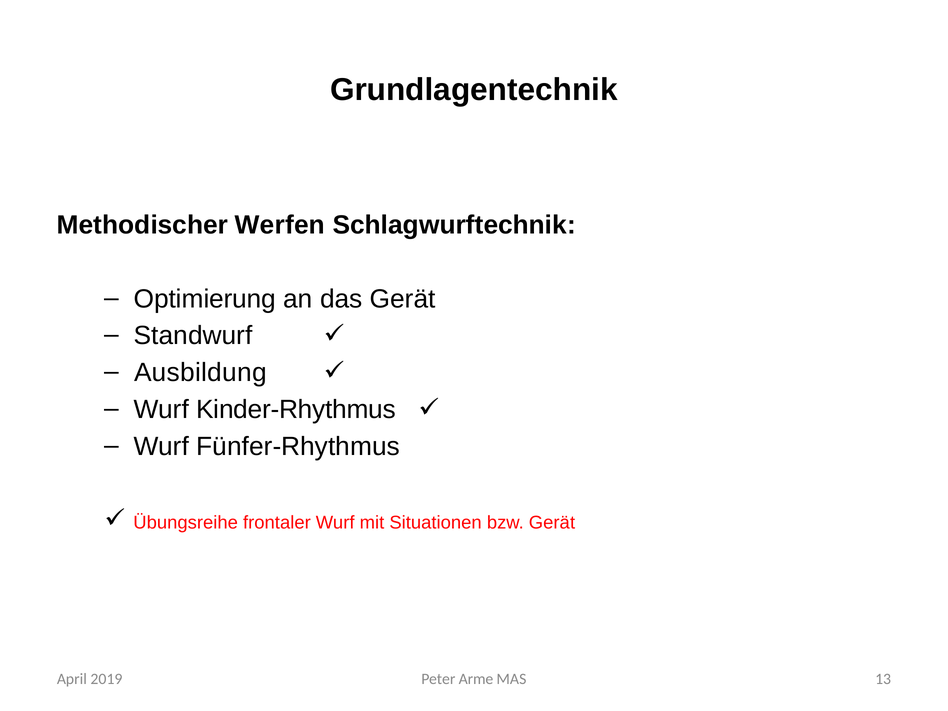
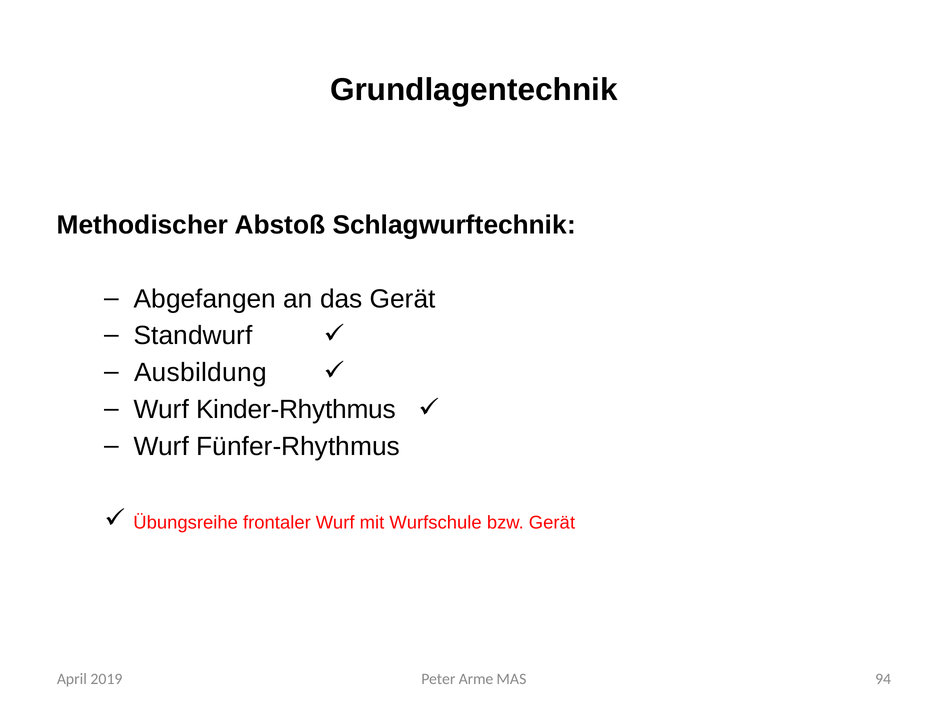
Werfen: Werfen -> Abstoß (280, 225)
Optimierung: Optimierung -> Abgefangen (205, 299)
Situationen: Situationen -> Wurfschule (436, 523)
13: 13 -> 94 (883, 679)
